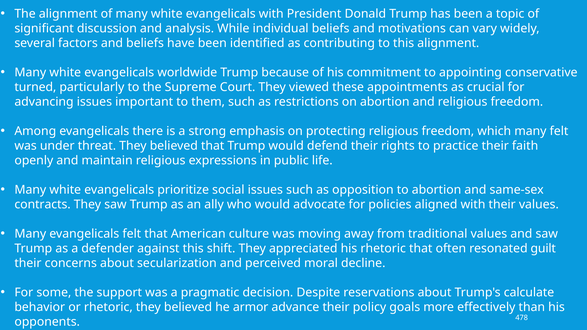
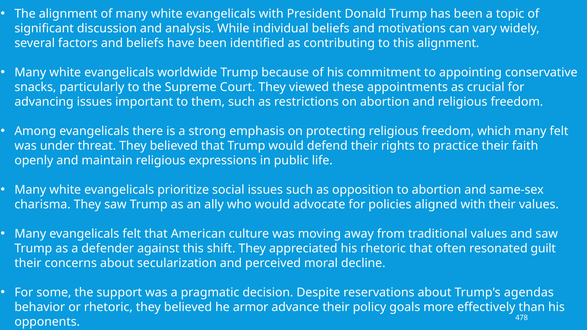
turned: turned -> snacks (35, 87)
contracts: contracts -> charisma (42, 205)
calculate: calculate -> agendas (529, 293)
